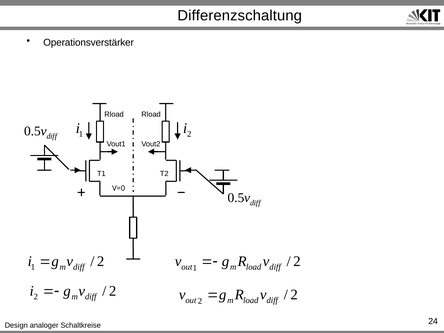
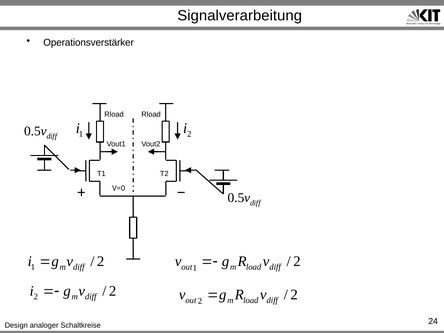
Differenzschaltung: Differenzschaltung -> Signalverarbeitung (240, 16)
